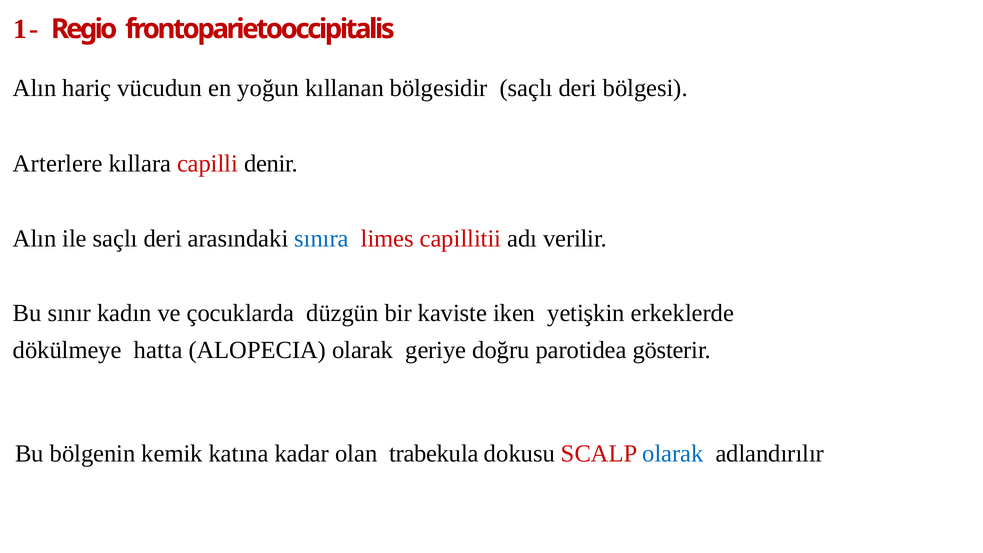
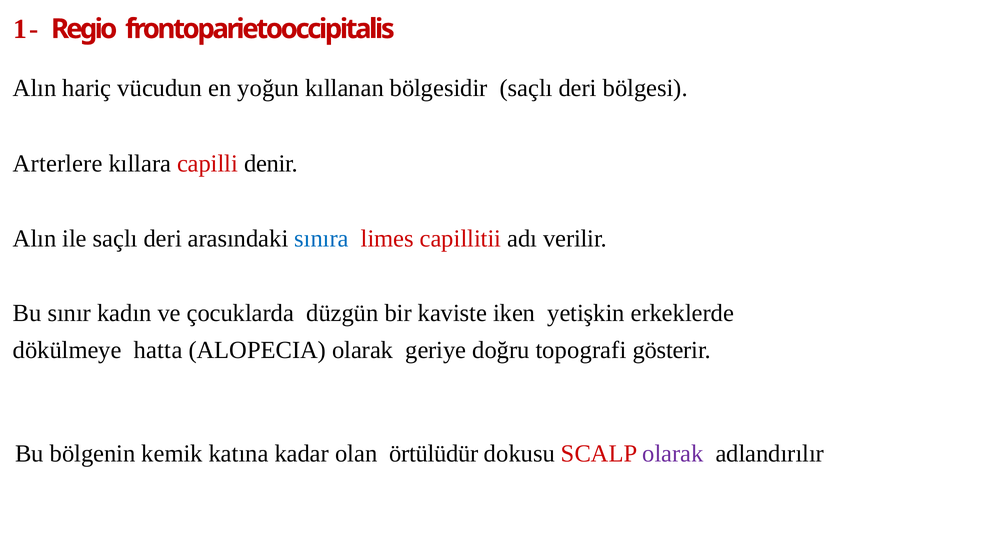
parotidea: parotidea -> topografi (581, 350)
trabekula: trabekula -> örtülüdür (434, 454)
olarak colour: blue -> purple (673, 454)
